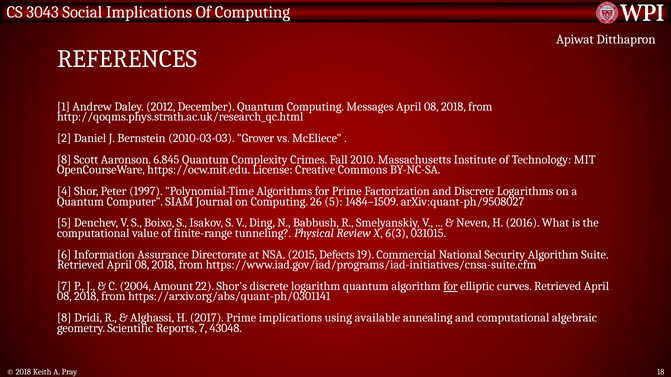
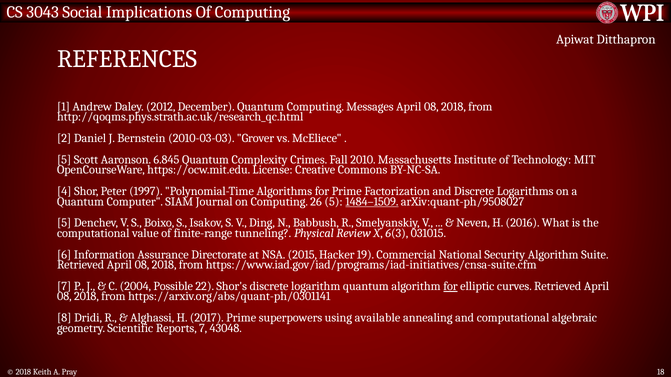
8: 8 -> 5 (64, 160)
1484–1509 underline: none -> present (372, 202)
Defects: Defects -> Hacker (337, 255)
Amount: Amount -> Possible (173, 287)
Prime implications: implications -> superpowers (290, 318)
